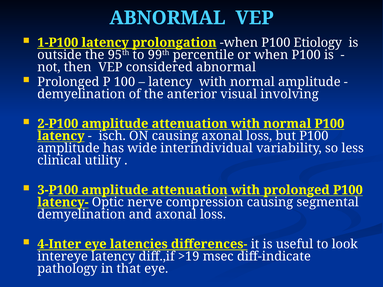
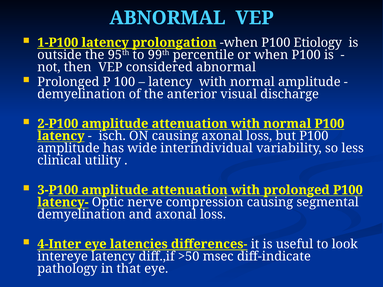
involving: involving -> discharge (290, 94)
>19: >19 -> >50 (189, 257)
